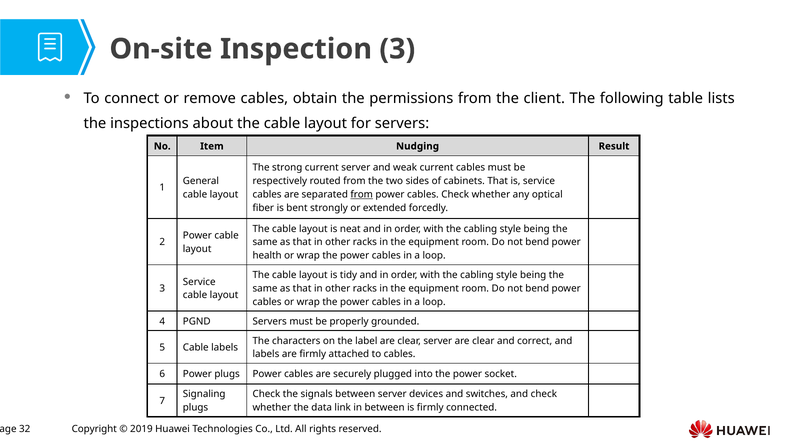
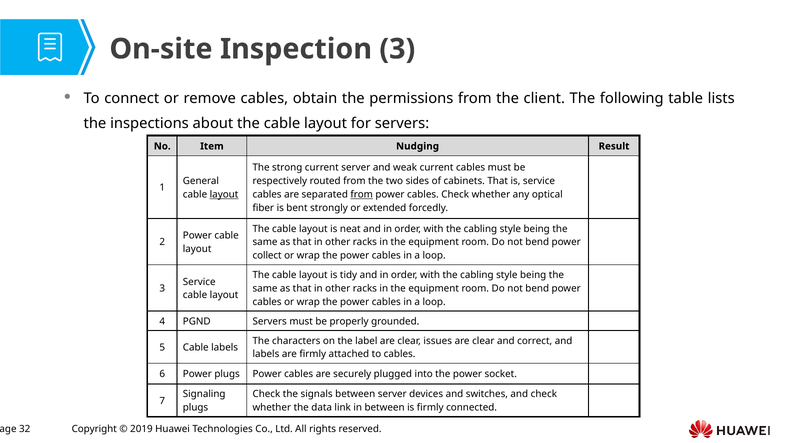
layout underline: none -> present (224, 194)
health: health -> collect (267, 255)
clear server: server -> issues (438, 341)
